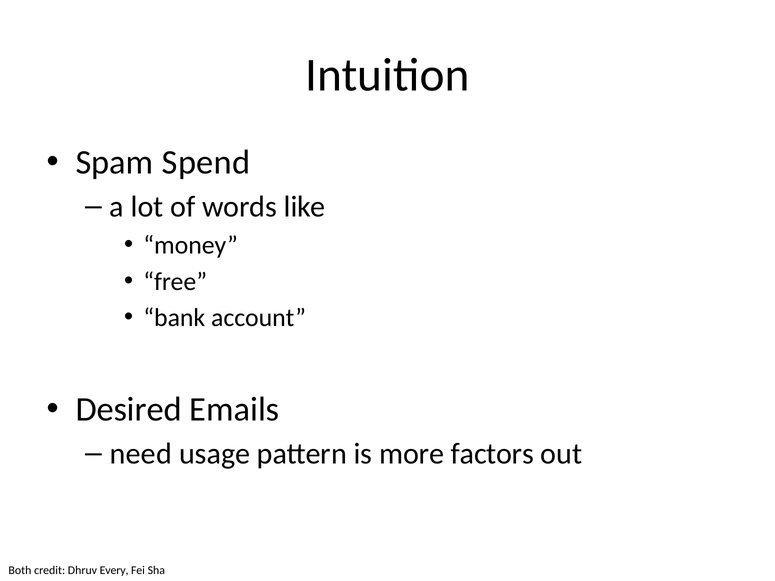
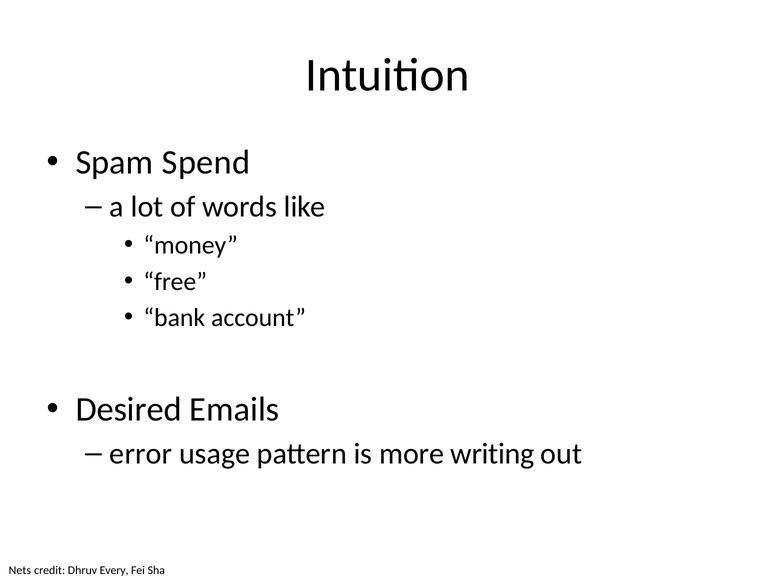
need: need -> error (141, 454)
factors: factors -> writing (492, 454)
Both: Both -> Nets (20, 571)
